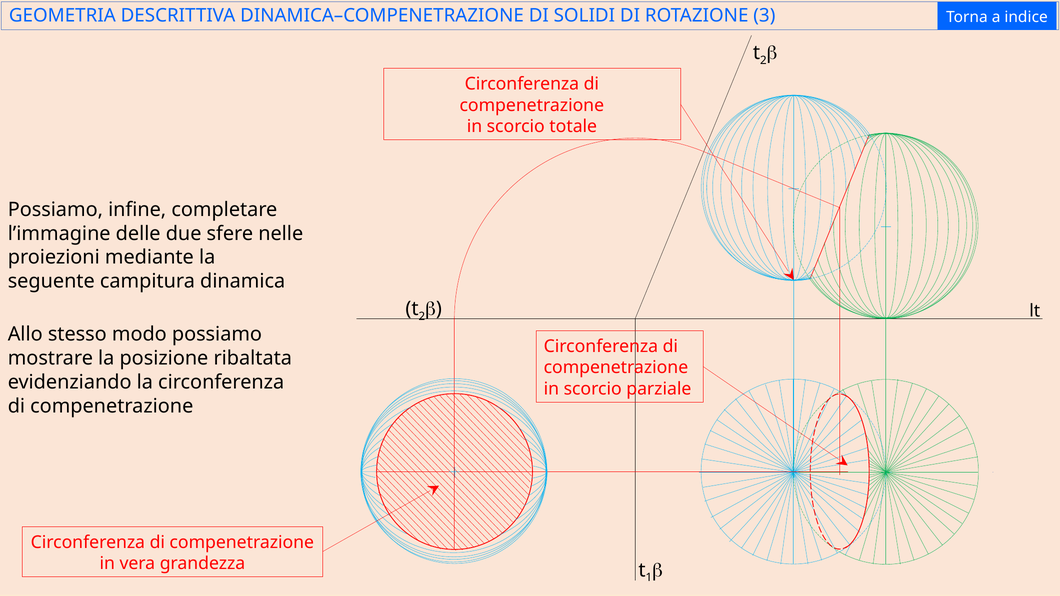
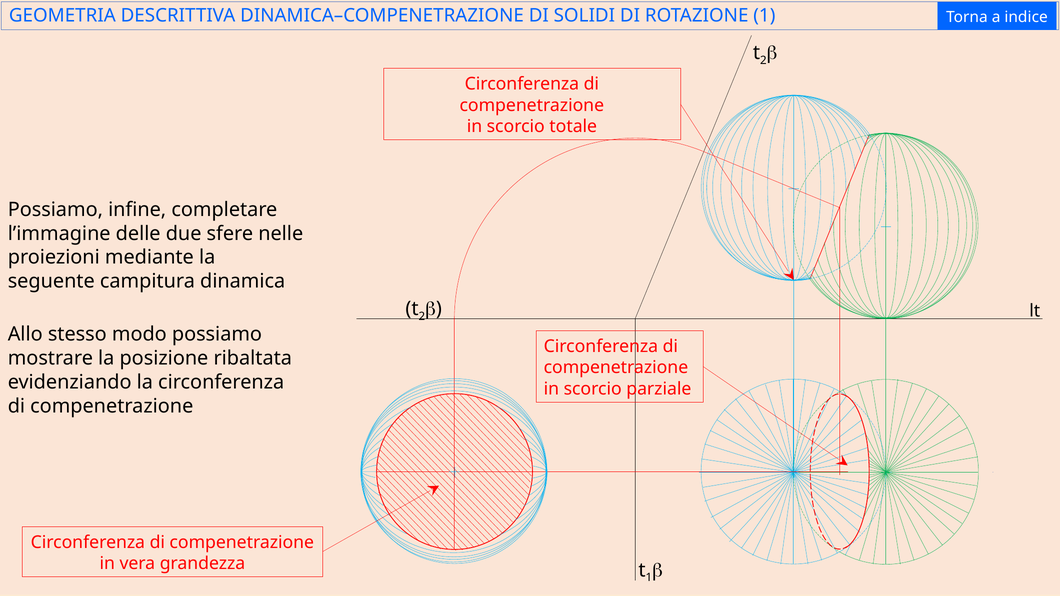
ROTAZIONE 3: 3 -> 1 (764, 16)
